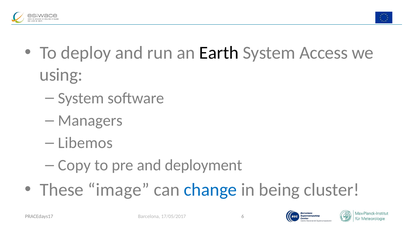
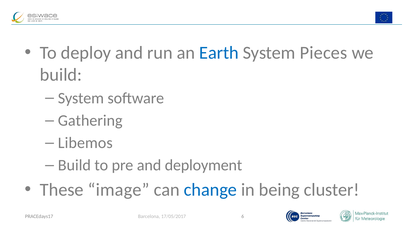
Earth colour: black -> blue (219, 53)
Access: Access -> Pieces (324, 53)
using: using -> build (61, 75)
Managers: Managers -> Gathering (90, 120)
Copy: Copy -> Build (74, 165)
